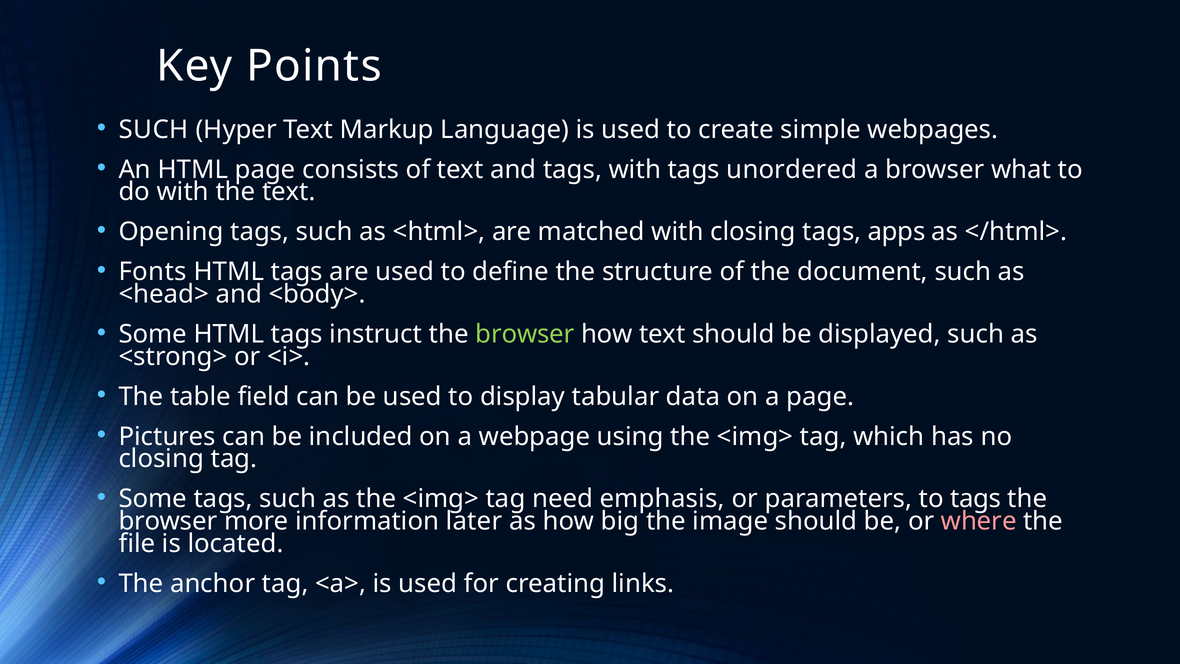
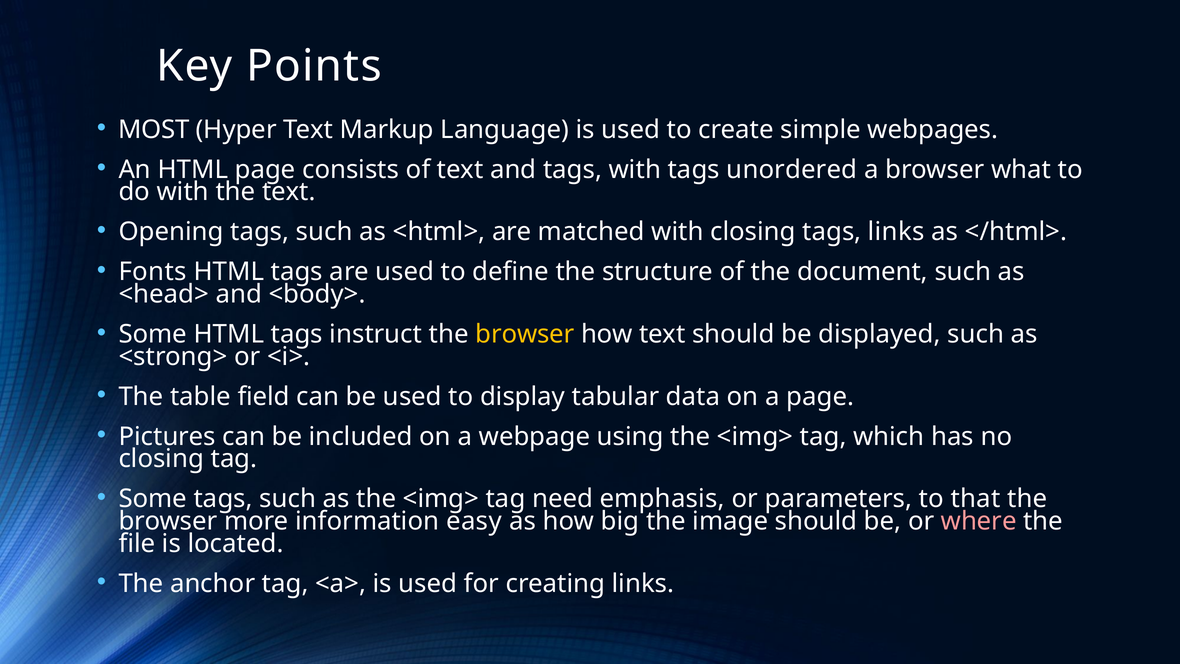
SUCH: SUCH -> MOST (154, 130)
tags apps: apps -> links (896, 232)
browser colour: light green -> yellow (525, 334)
to tags: tags -> that (975, 499)
later: later -> easy (474, 521)
